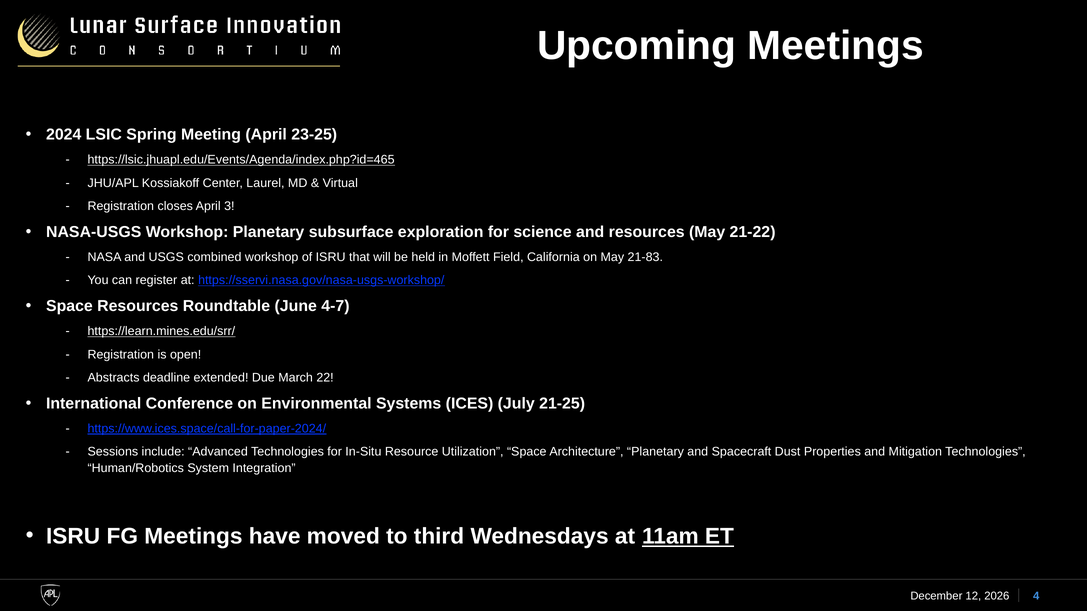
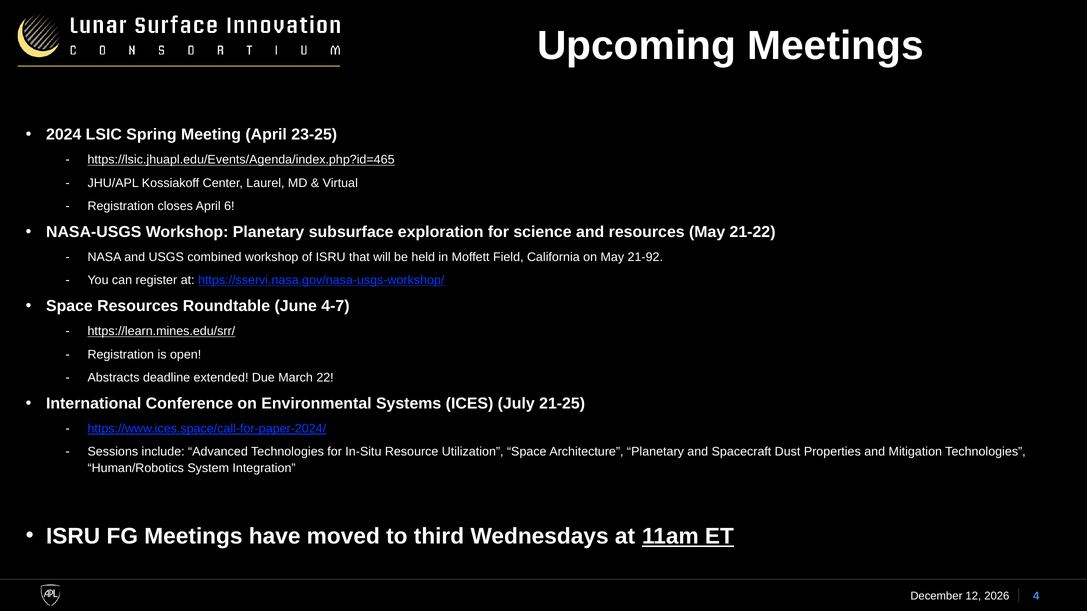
3: 3 -> 6 (229, 206)
21-83: 21-83 -> 21-92 (645, 257)
